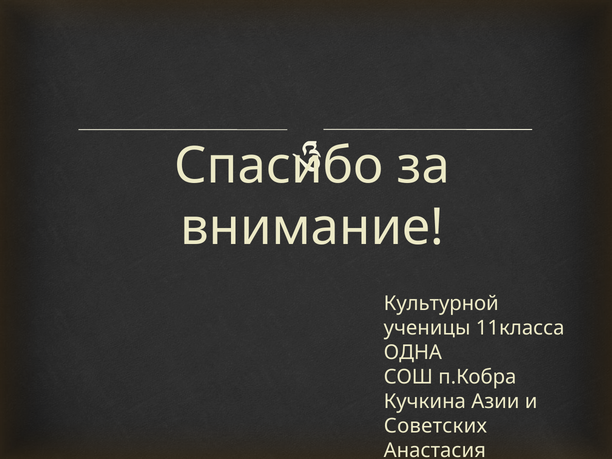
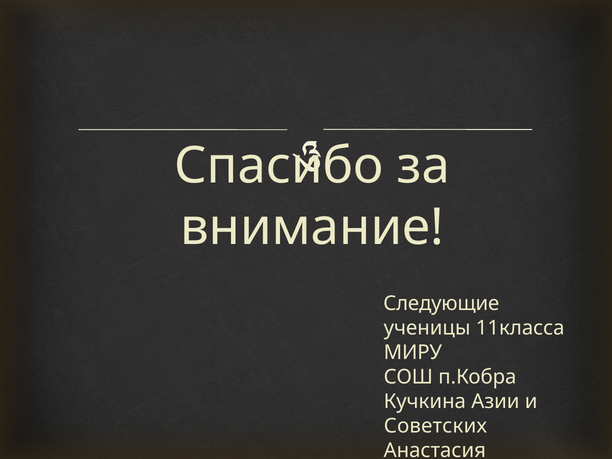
Культурной: Культурной -> Следующие (441, 304)
ОДНА: ОДНА -> МИРУ (413, 352)
